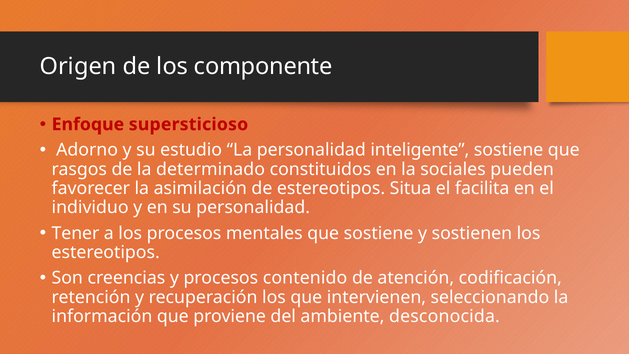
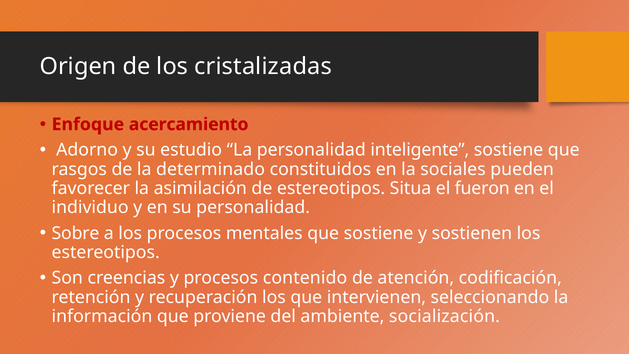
componente: componente -> cristalizadas (263, 67)
supersticioso: supersticioso -> acercamiento (189, 124)
facilita: facilita -> fueron (482, 188)
Tener: Tener -> Sobre (76, 233)
desconocida: desconocida -> socialización (444, 316)
